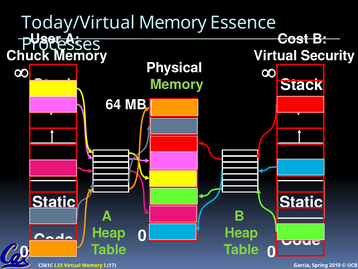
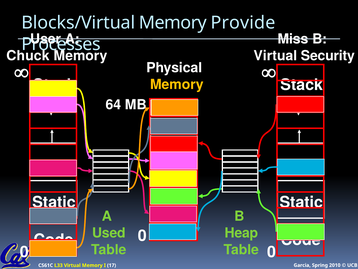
Today/Virtual: Today/Virtual -> Blocks/Virtual (78, 23)
Essence: Essence -> Provide (243, 23)
Cost: Cost -> Miss (293, 39)
Memory colour: light green -> yellow (177, 84)
Heap: Heap -> Used (109, 233)
